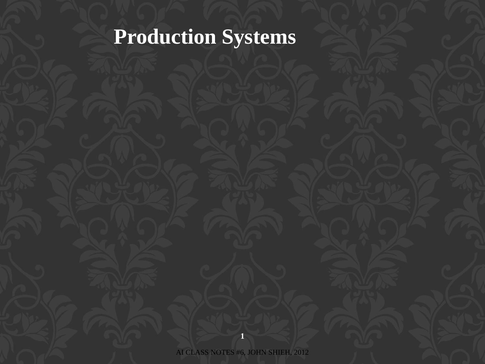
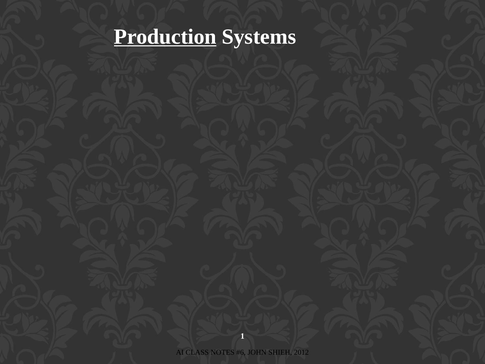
Production underline: none -> present (165, 37)
